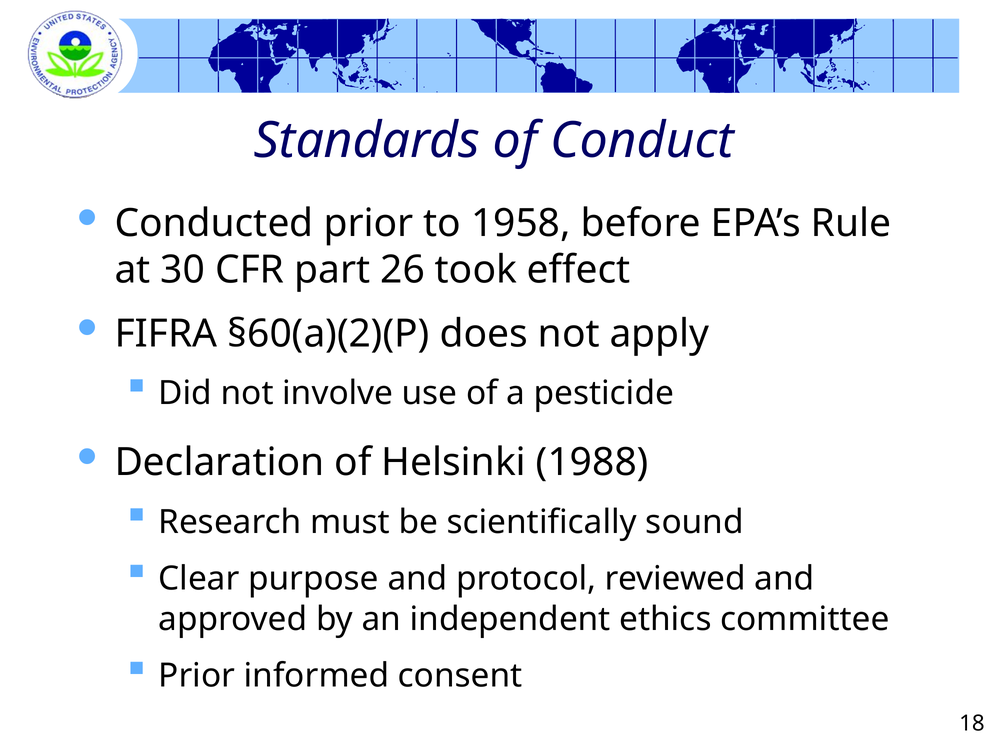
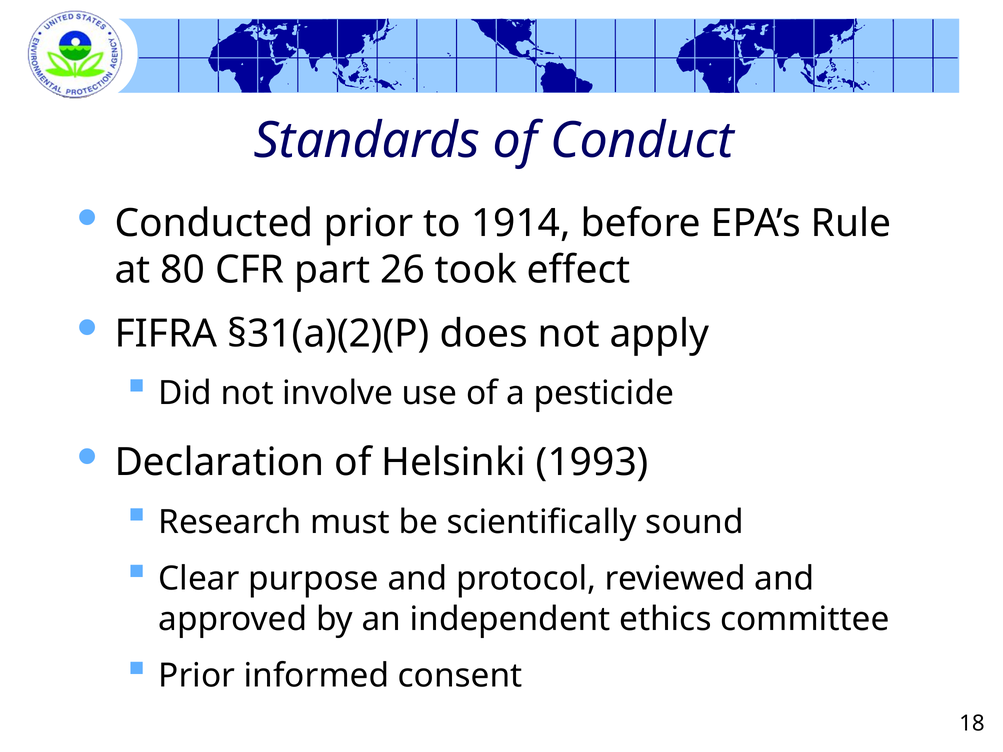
1958: 1958 -> 1914 (521, 223)
30: 30 -> 80 (183, 270)
§60(a)(2)(P: §60(a)(2)(P -> §31(a)(2)(P (328, 334)
1988: 1988 -> 1993 (592, 462)
